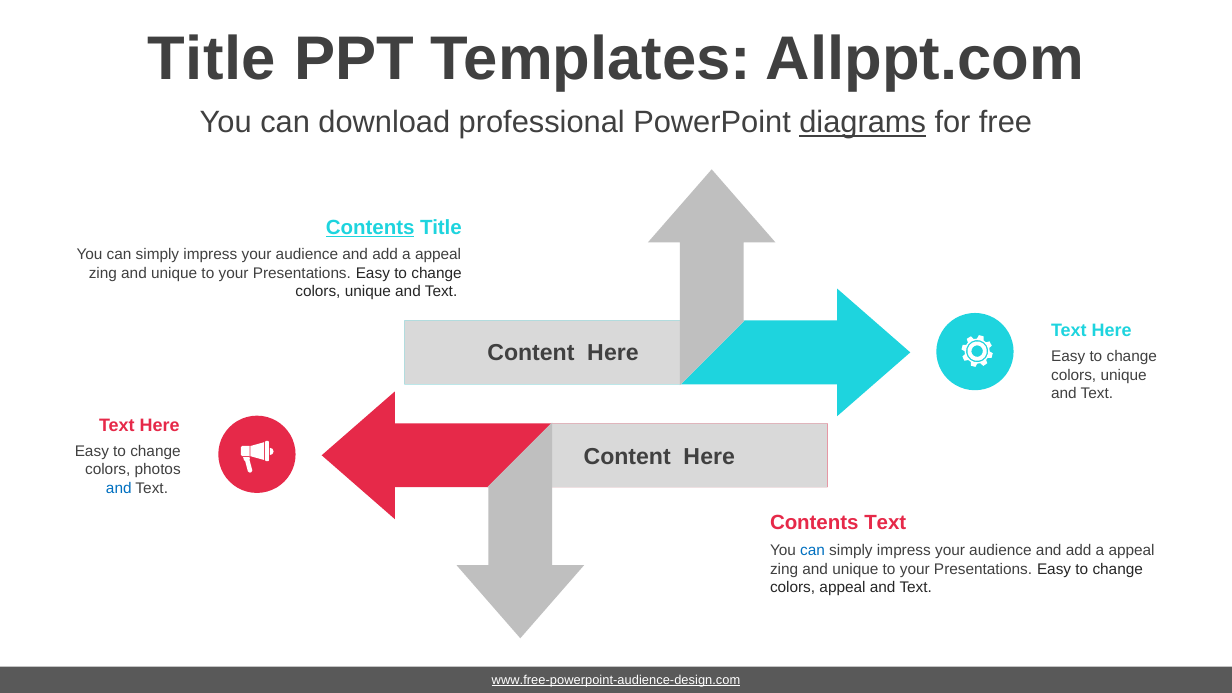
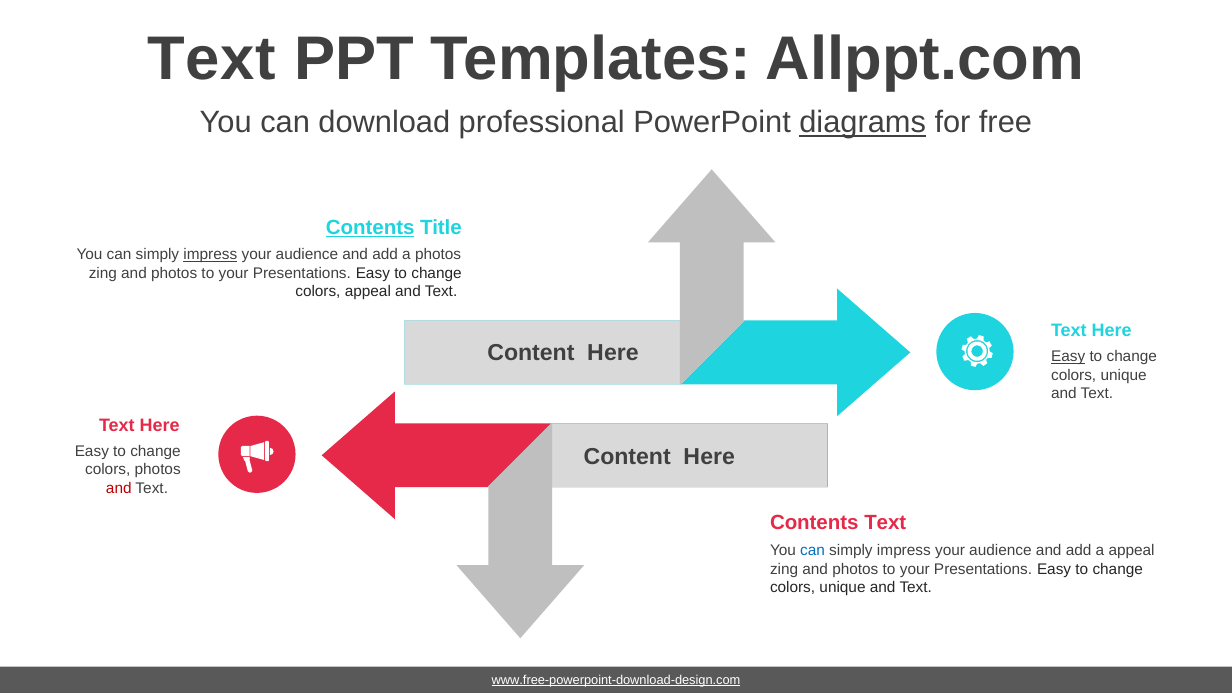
Title: Title -> Text (212, 59)
impress underline: none -> present (210, 255)
appeal: appeal -> photos (438, 255)
unique: unique -> photos (174, 273)
unique: unique -> appeal (368, 292)
Easy underline: none -> present (1068, 357)
and colour: blue -> red (119, 488)
unique: unique -> photos (855, 569)
appeal: appeal -> unique (843, 588)
www.free-powerpoint-audience-design.com: www.free-powerpoint-audience-design.com -> www.free-powerpoint-download-design.com (616, 680)
